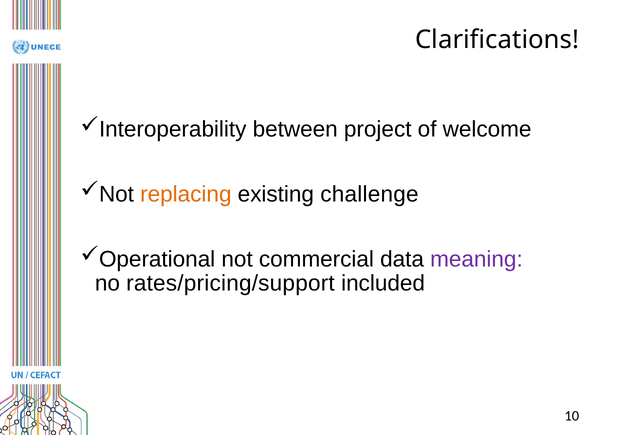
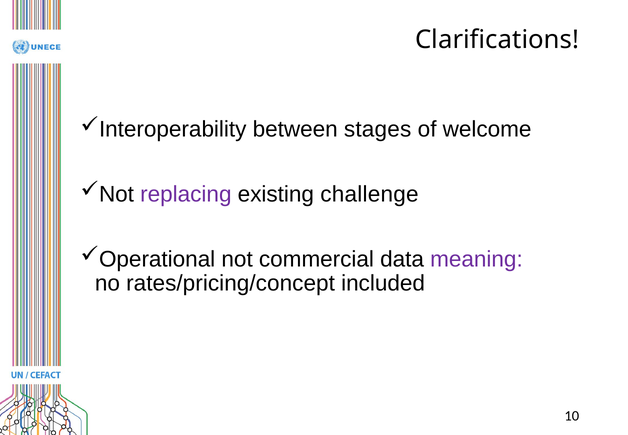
project: project -> stages (378, 129)
replacing colour: orange -> purple (186, 194)
rates/pricing/support: rates/pricing/support -> rates/pricing/concept (231, 283)
